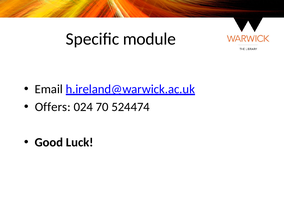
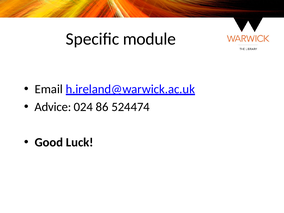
Offers: Offers -> Advice (53, 107)
70: 70 -> 86 (102, 107)
